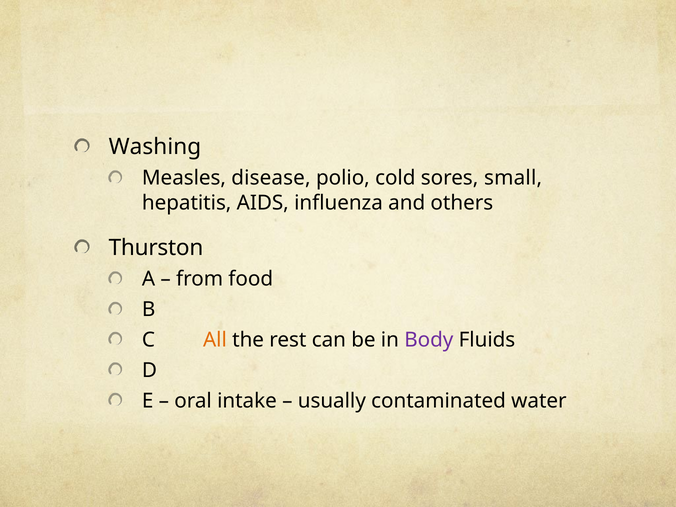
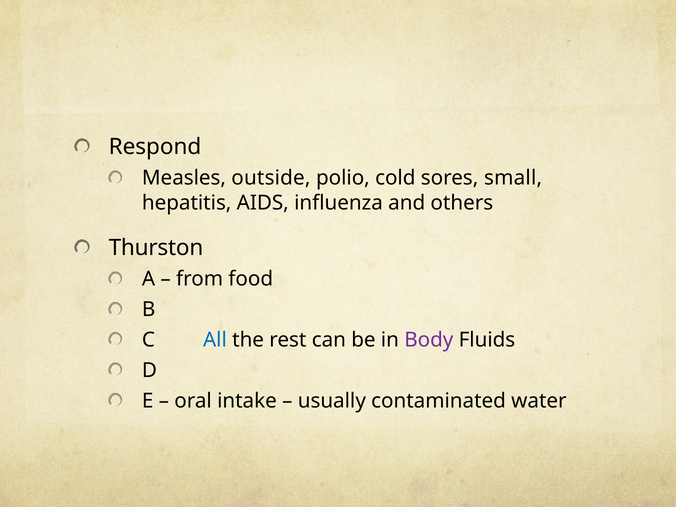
Washing: Washing -> Respond (155, 147)
disease: disease -> outside (271, 178)
All colour: orange -> blue (215, 340)
